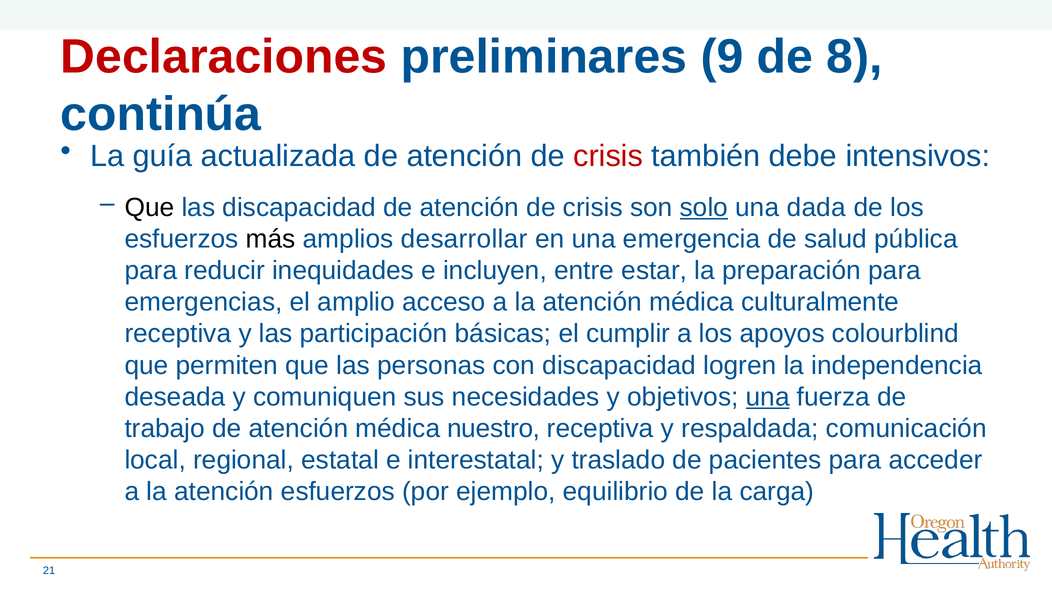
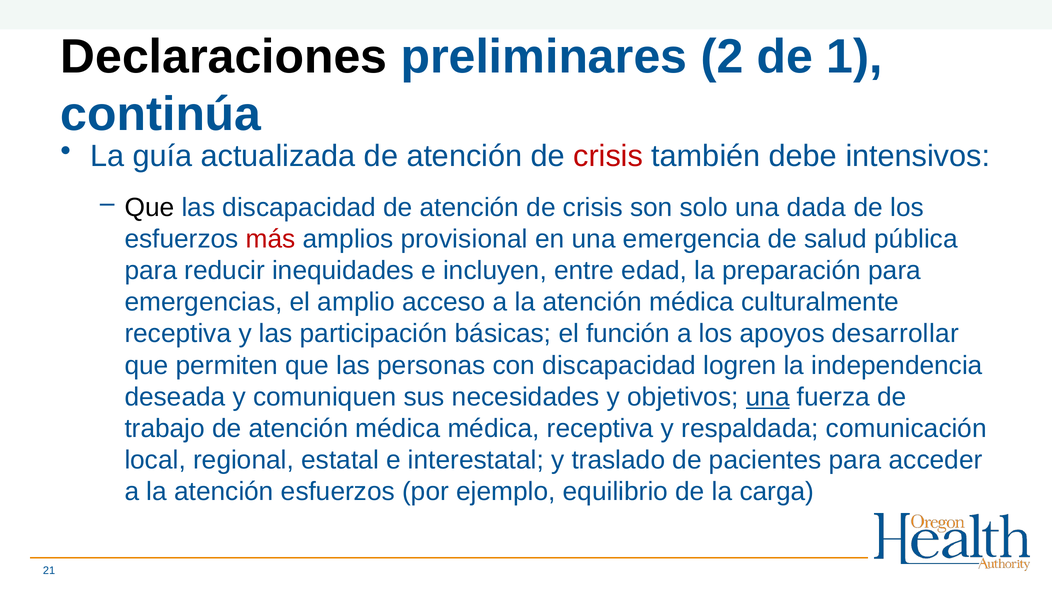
Declaraciones colour: red -> black (224, 57)
9: 9 -> 2 (722, 57)
8: 8 -> 1 (854, 57)
solo underline: present -> none (704, 207)
más colour: black -> red (271, 239)
desarrollar: desarrollar -> provisional (464, 239)
estar: estar -> edad (654, 271)
cumplir: cumplir -> función (628, 334)
colourblind: colourblind -> desarrollar (895, 334)
médica nuestro: nuestro -> médica (494, 428)
